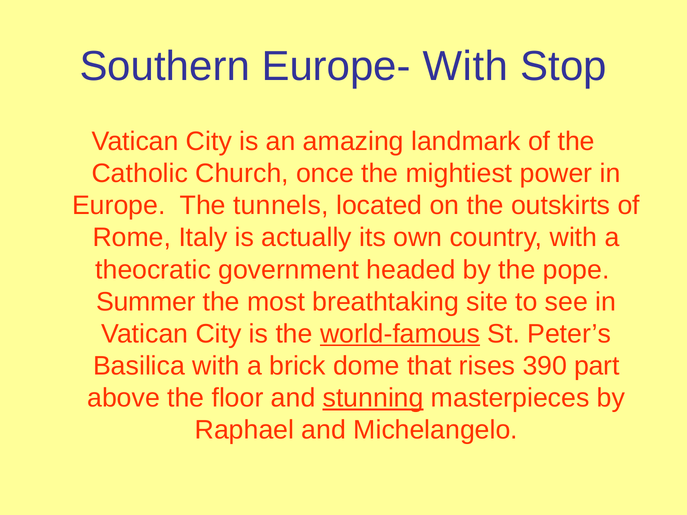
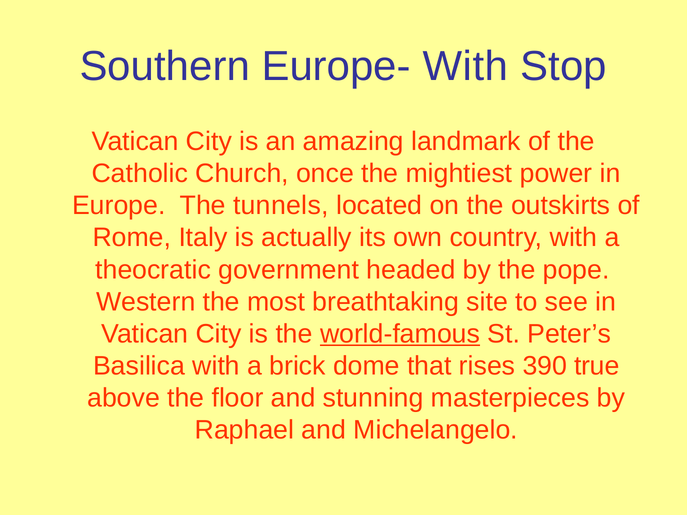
Summer: Summer -> Western (146, 302)
part: part -> true (597, 366)
stunning underline: present -> none (373, 398)
